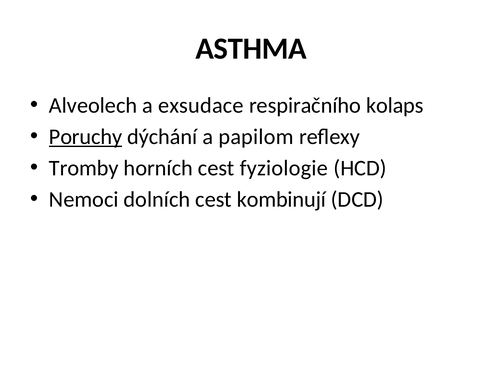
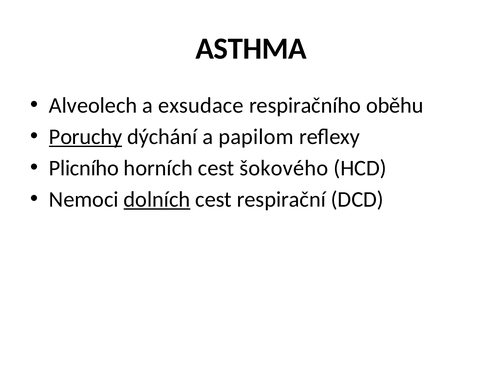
kolaps: kolaps -> oběhu (395, 105)
Tromby: Tromby -> Plicního (84, 168)
fyziologie: fyziologie -> šokového (284, 168)
dolních underline: none -> present (157, 199)
kombinují: kombinují -> respirační (281, 199)
